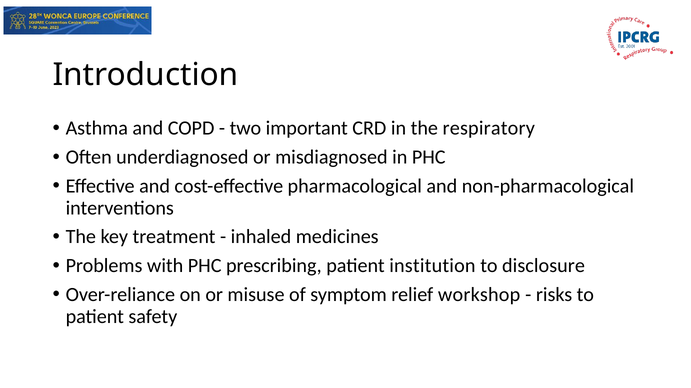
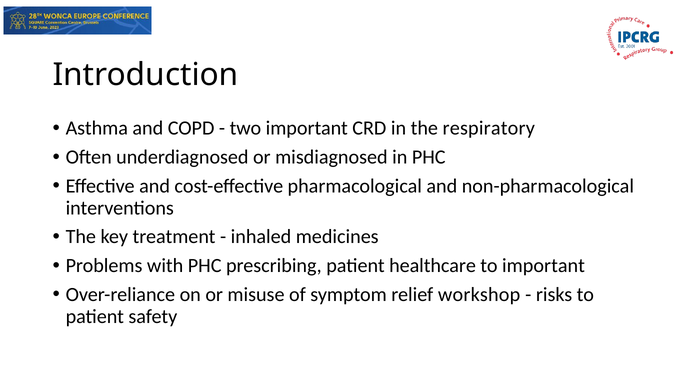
institution: institution -> healthcare (433, 266)
to disclosure: disclosure -> important (544, 266)
